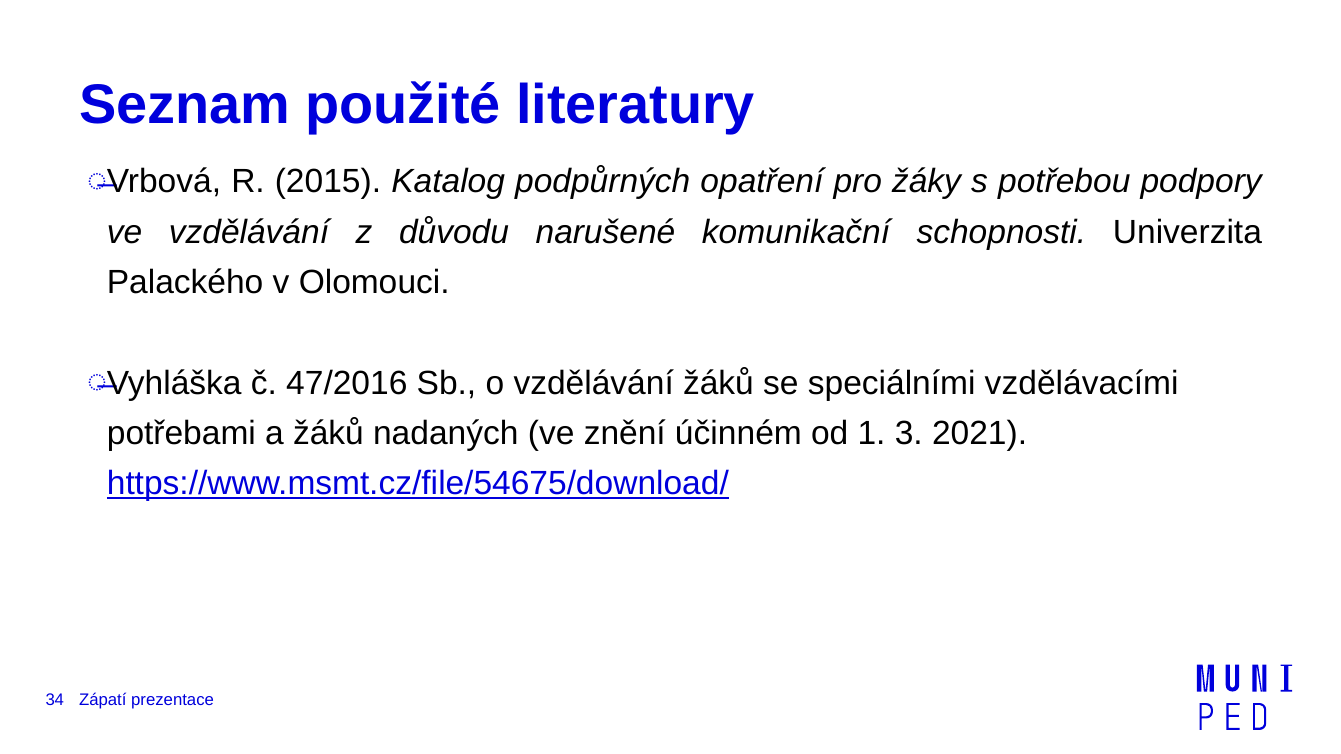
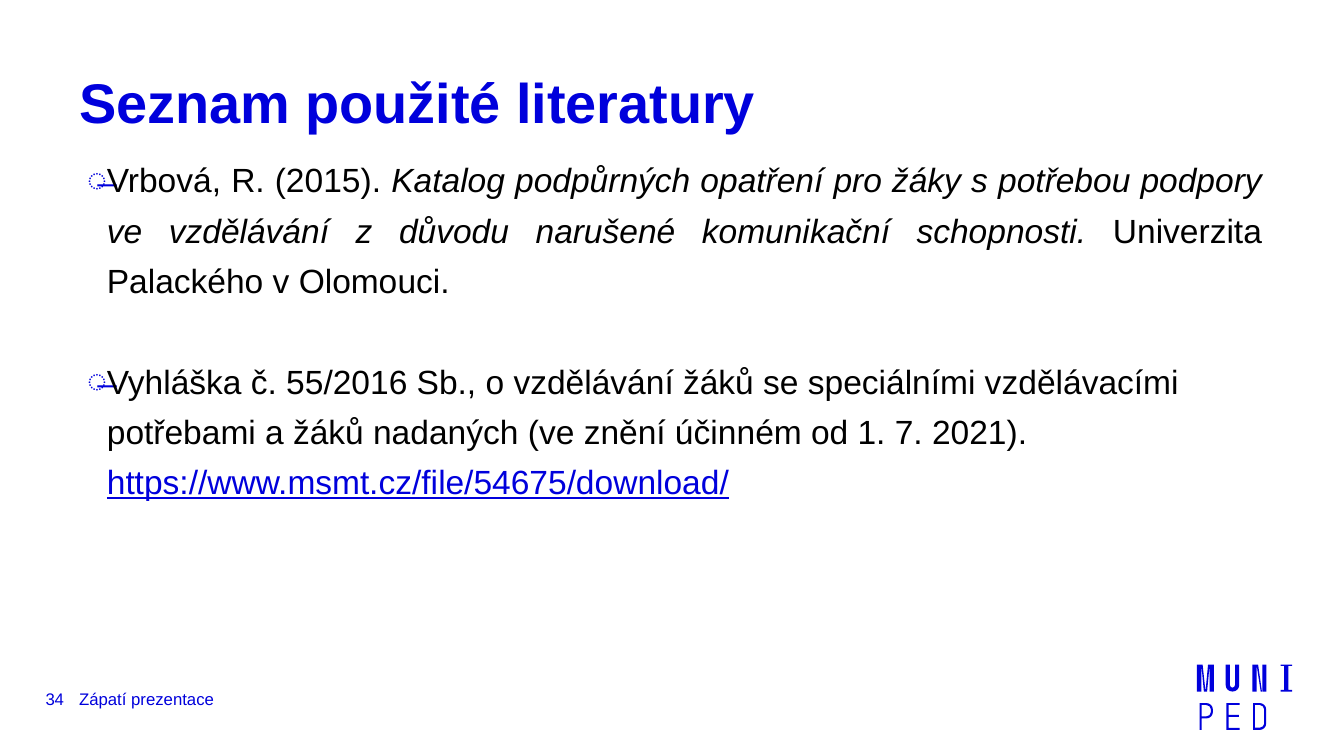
47/2016: 47/2016 -> 55/2016 (347, 383)
3: 3 -> 7 (909, 433)
